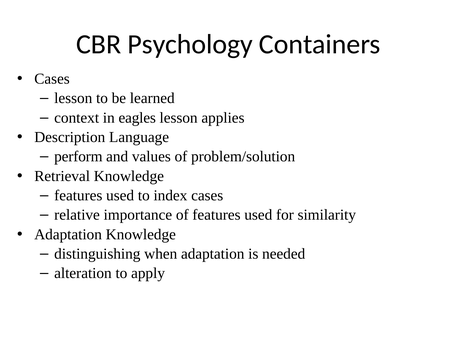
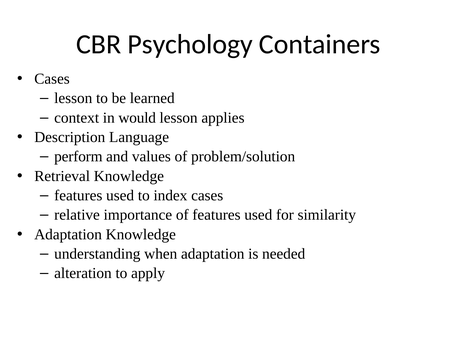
eagles: eagles -> would (137, 118)
distinguishing: distinguishing -> understanding (97, 254)
